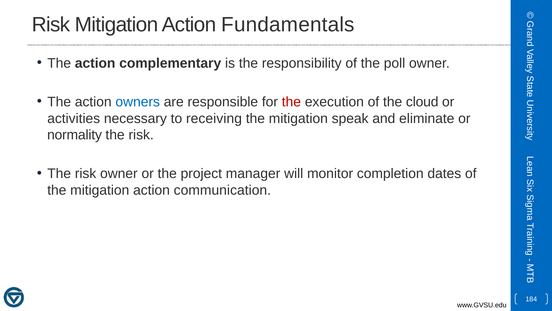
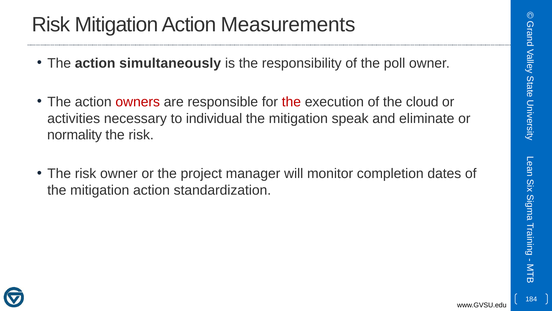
Fundamentals: Fundamentals -> Measurements (288, 25)
complementary: complementary -> simultaneously (170, 63)
owners colour: blue -> red (138, 102)
receiving: receiving -> individual (214, 118)
communication: communication -> standardization (222, 190)
